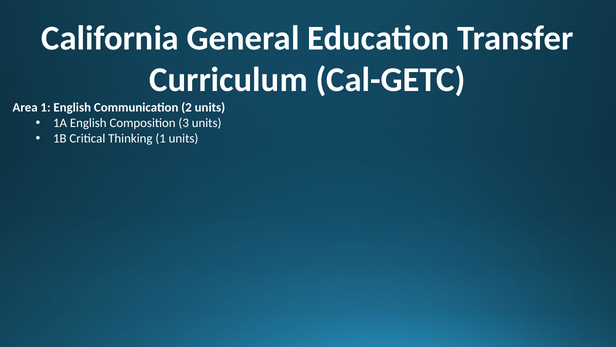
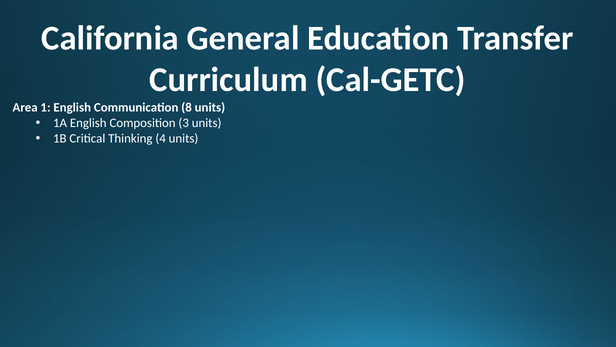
2: 2 -> 8 (187, 107)
Thinking 1: 1 -> 4 (161, 138)
